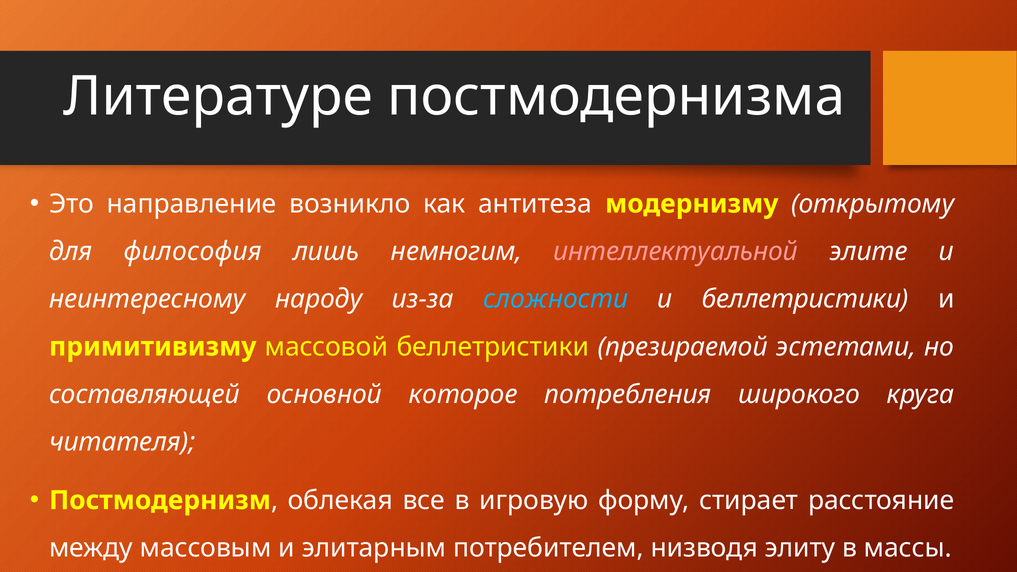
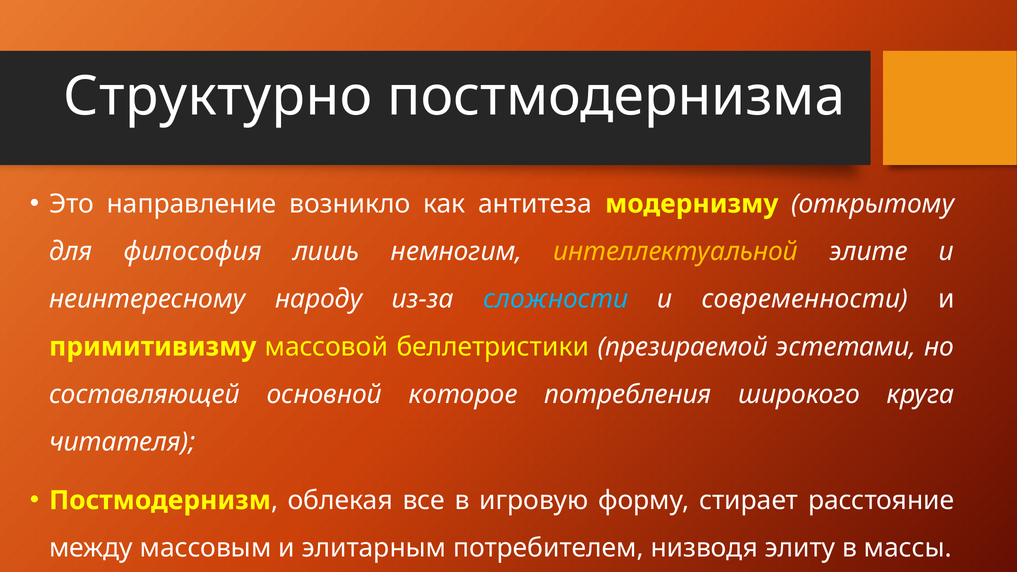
Литературе: Литературе -> Структурно (218, 96)
интеллектуальной colour: pink -> yellow (676, 252)
и беллетристики: беллетристики -> современности (805, 299)
